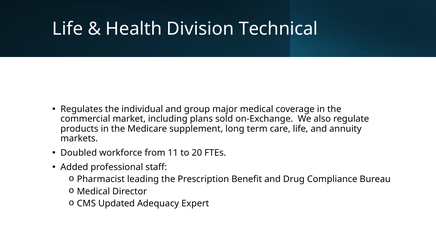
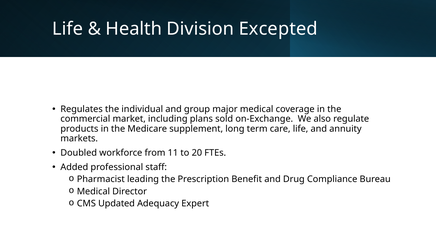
Technical: Technical -> Excepted (278, 29)
